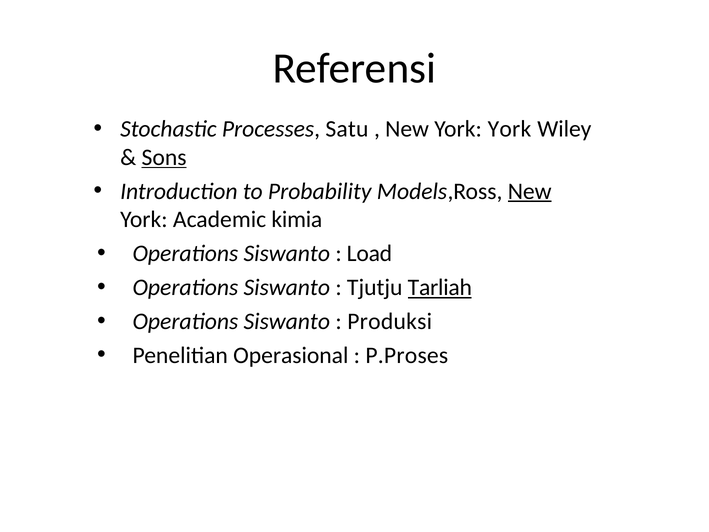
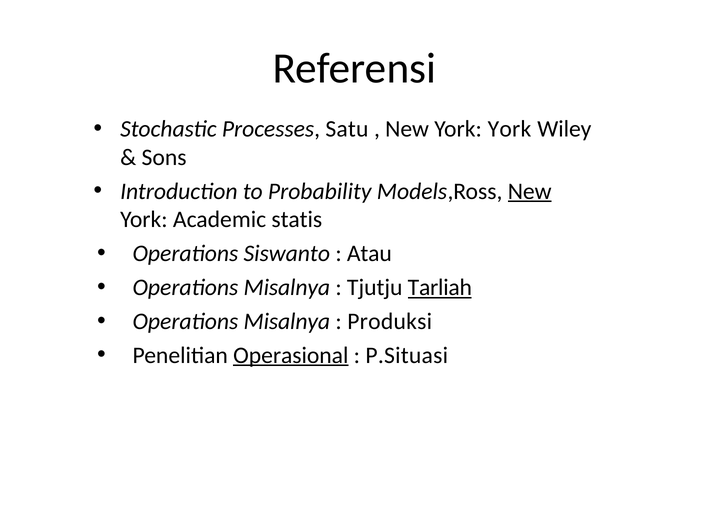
Sons underline: present -> none (164, 157)
kimia: kimia -> statis (297, 220)
Load: Load -> Atau (369, 253)
Siswanto: Siswanto -> Misalnya (287, 287)
Siswanto: Siswanto -> Misalnya (287, 321)
Operasional underline: none -> present (291, 355)
P.Proses: P.Proses -> P.Situasi (407, 355)
